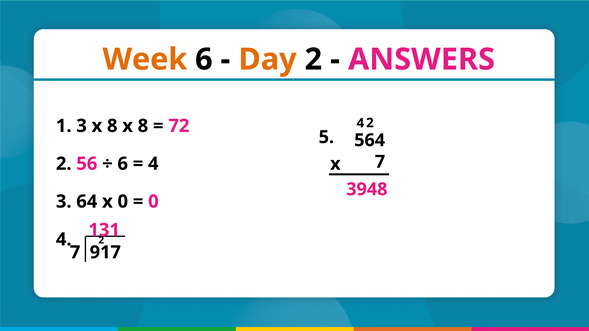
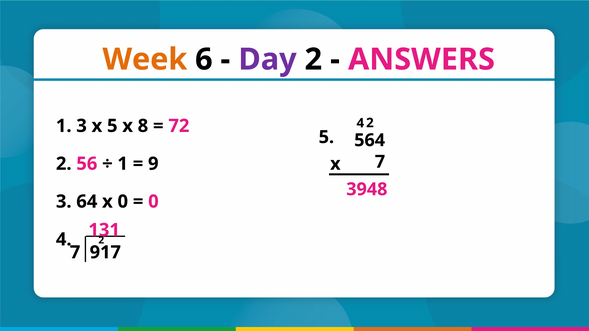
Day colour: orange -> purple (267, 60)
3 x 8: 8 -> 5 (112, 126)
6: 6 -> 1 (123, 164)
4: 4 -> 9 (153, 164)
